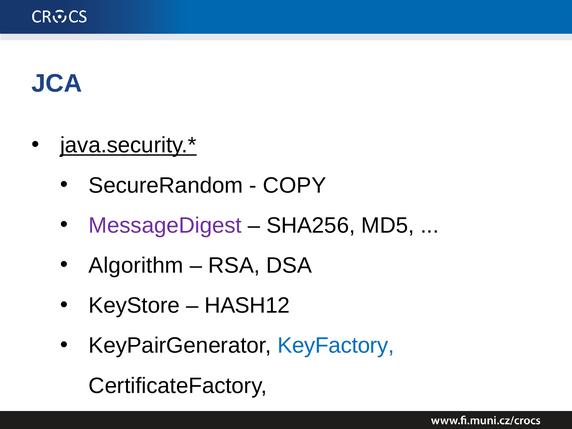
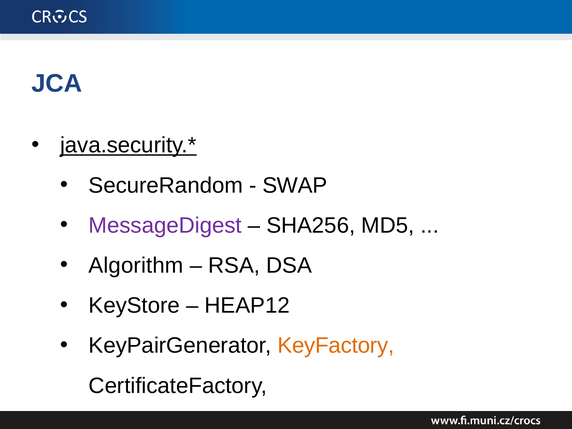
COPY: COPY -> SWAP (295, 185)
HASH12: HASH12 -> HEAP12 (247, 306)
KeyFactory colour: blue -> orange (336, 346)
